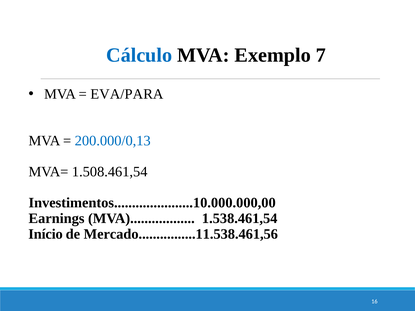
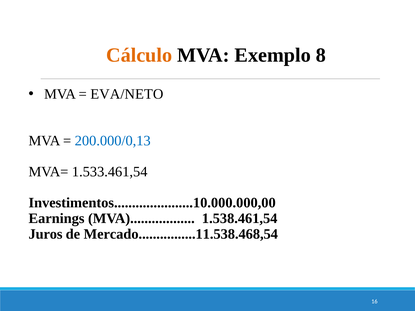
Cálculo colour: blue -> orange (139, 55)
7: 7 -> 8 (321, 55)
EVA/PARA: EVA/PARA -> EVA/NETO (127, 94)
1.508.461,54: 1.508.461,54 -> 1.533.461,54 (110, 172)
Início: Início -> Juros (46, 234)
Mercado................11.538.461,56: Mercado................11.538.461,56 -> Mercado................11.538.468,54 (181, 234)
